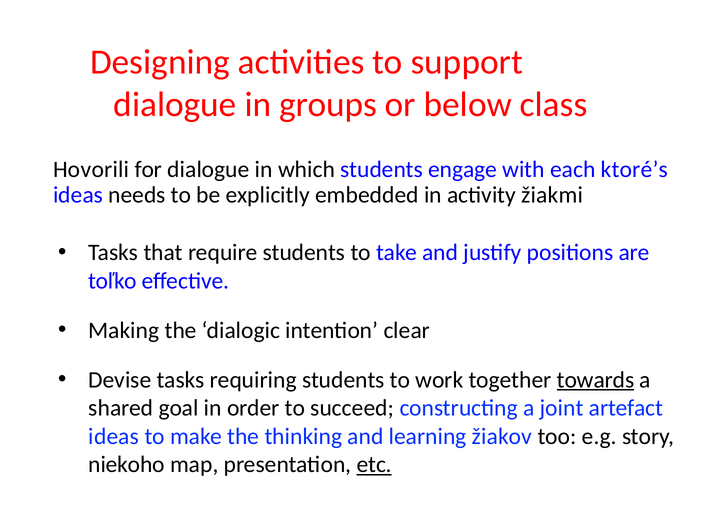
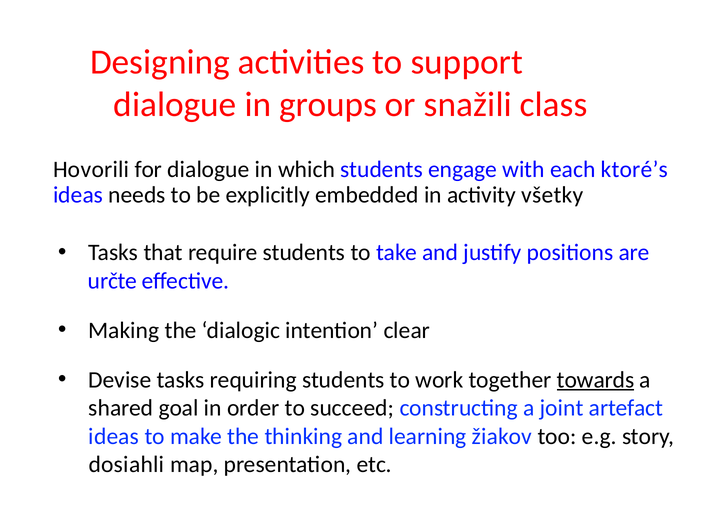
below: below -> snažili (468, 105)
žiakmi: žiakmi -> všetky (552, 195)
toľko: toľko -> určte (113, 281)
niekoho: niekoho -> dosiahli (126, 465)
etc underline: present -> none (374, 465)
